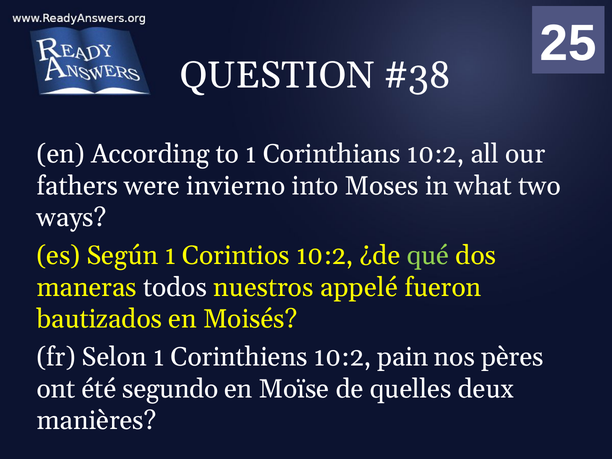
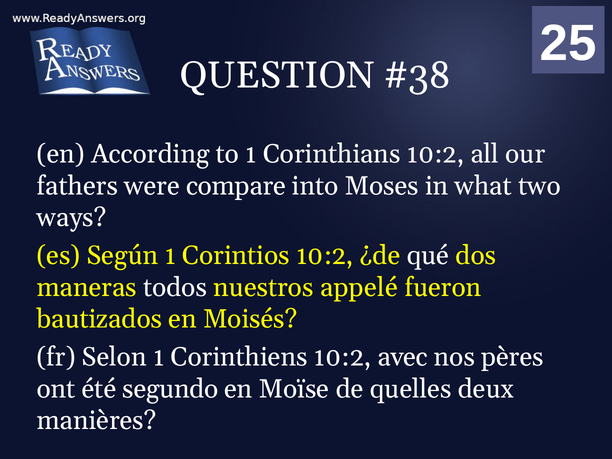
invierno: invierno -> compare (236, 186)
qué colour: light green -> white (428, 256)
pain: pain -> avec (403, 357)
